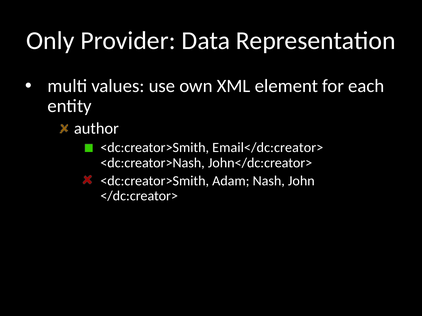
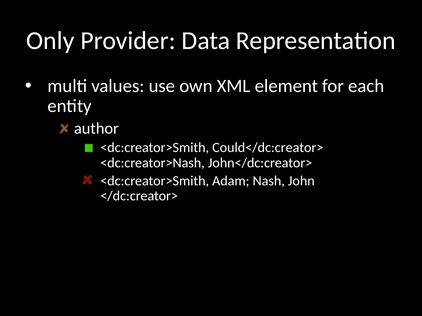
Email</dc:creator>: Email</dc:creator> -> Could</dc:creator> (268, 148)
